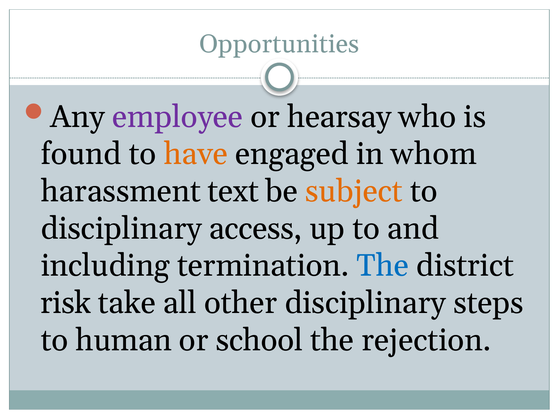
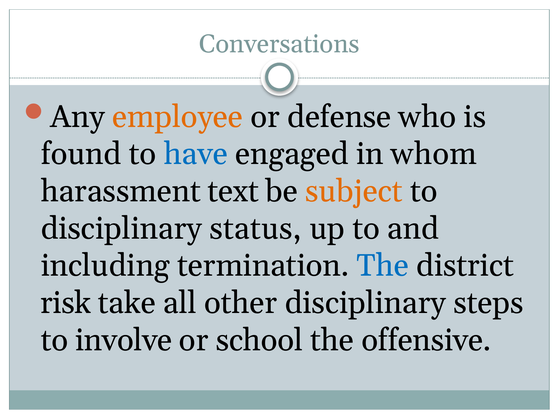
Opportunities: Opportunities -> Conversations (279, 44)
employee colour: purple -> orange (178, 117)
hearsay: hearsay -> defense (339, 117)
have colour: orange -> blue (196, 154)
access: access -> status (255, 229)
human: human -> involve (124, 340)
rejection: rejection -> offensive (426, 340)
